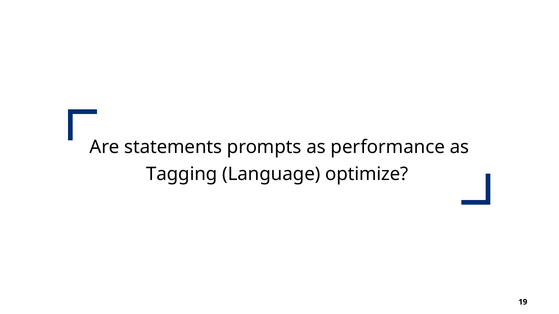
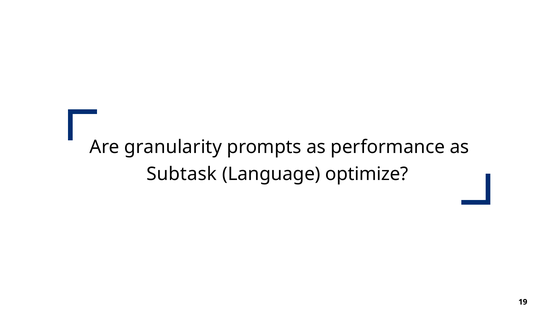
statements: statements -> granularity (173, 147)
Tagging: Tagging -> Subtask (182, 174)
